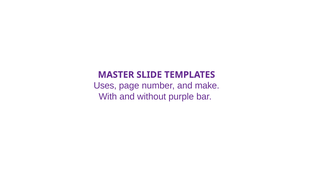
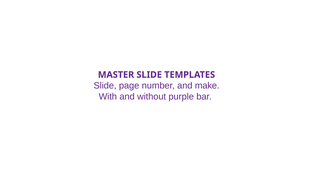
Uses: Uses -> Slide (105, 86)
